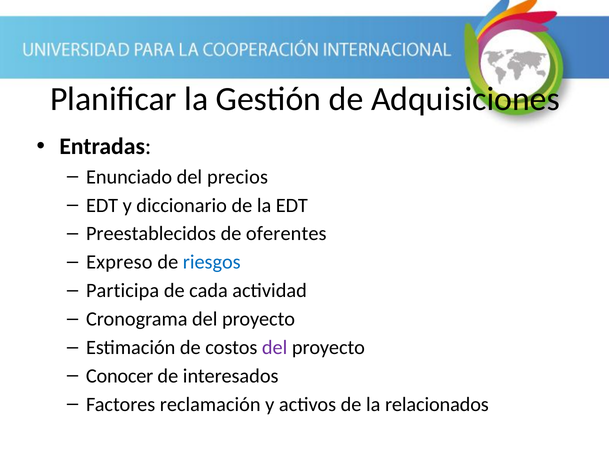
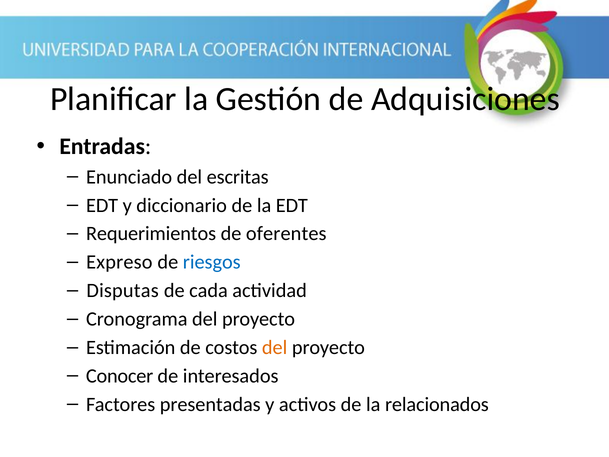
precios: precios -> escritas (238, 177)
Preestablecidos: Preestablecidos -> Requerimientos (151, 234)
Participa: Participa -> Disputas (123, 290)
del colour: purple -> orange (275, 347)
reclamación: reclamación -> presentadas (210, 404)
